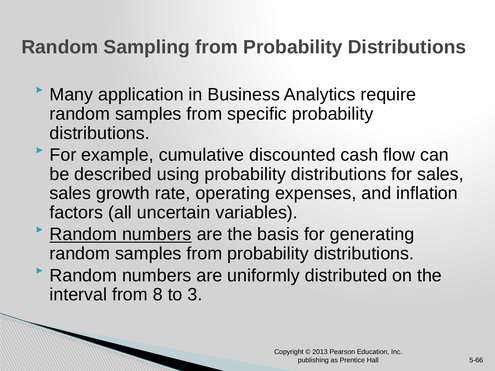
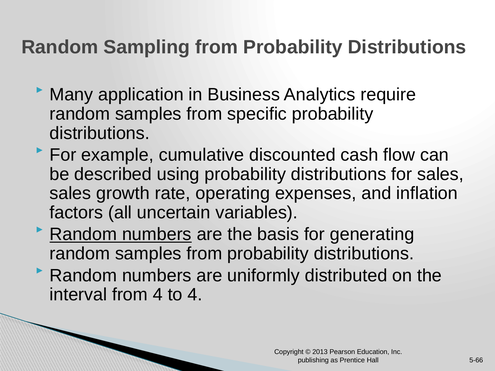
from 8: 8 -> 4 (158, 295)
to 3: 3 -> 4 (195, 295)
